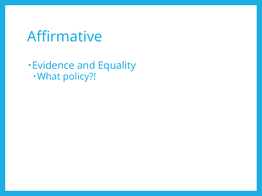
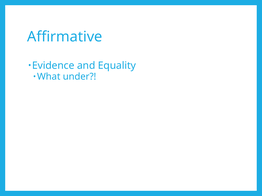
policy: policy -> under (79, 77)
